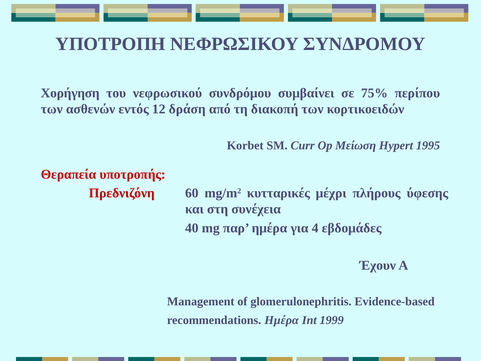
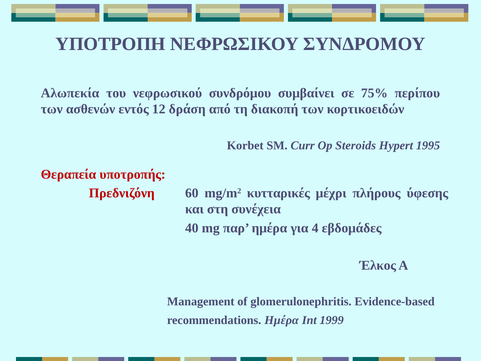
Χορήγηση: Χορήγηση -> Αλωπεκία (70, 93)
Μείωση: Μείωση -> Steroids (356, 145)
Έχουν: Έχουν -> Έλκος (378, 265)
